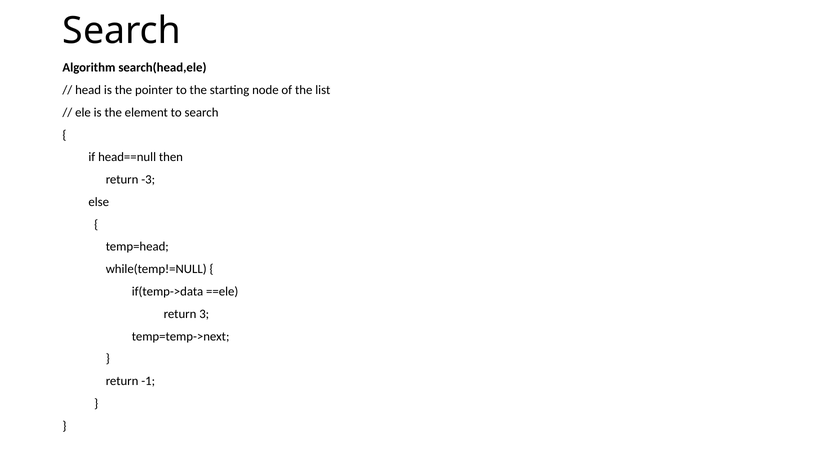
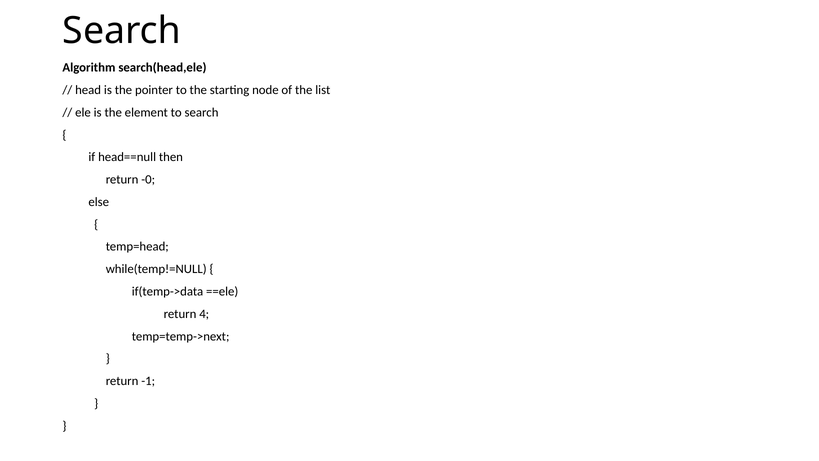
-3: -3 -> -0 (148, 179)
3: 3 -> 4 (204, 314)
